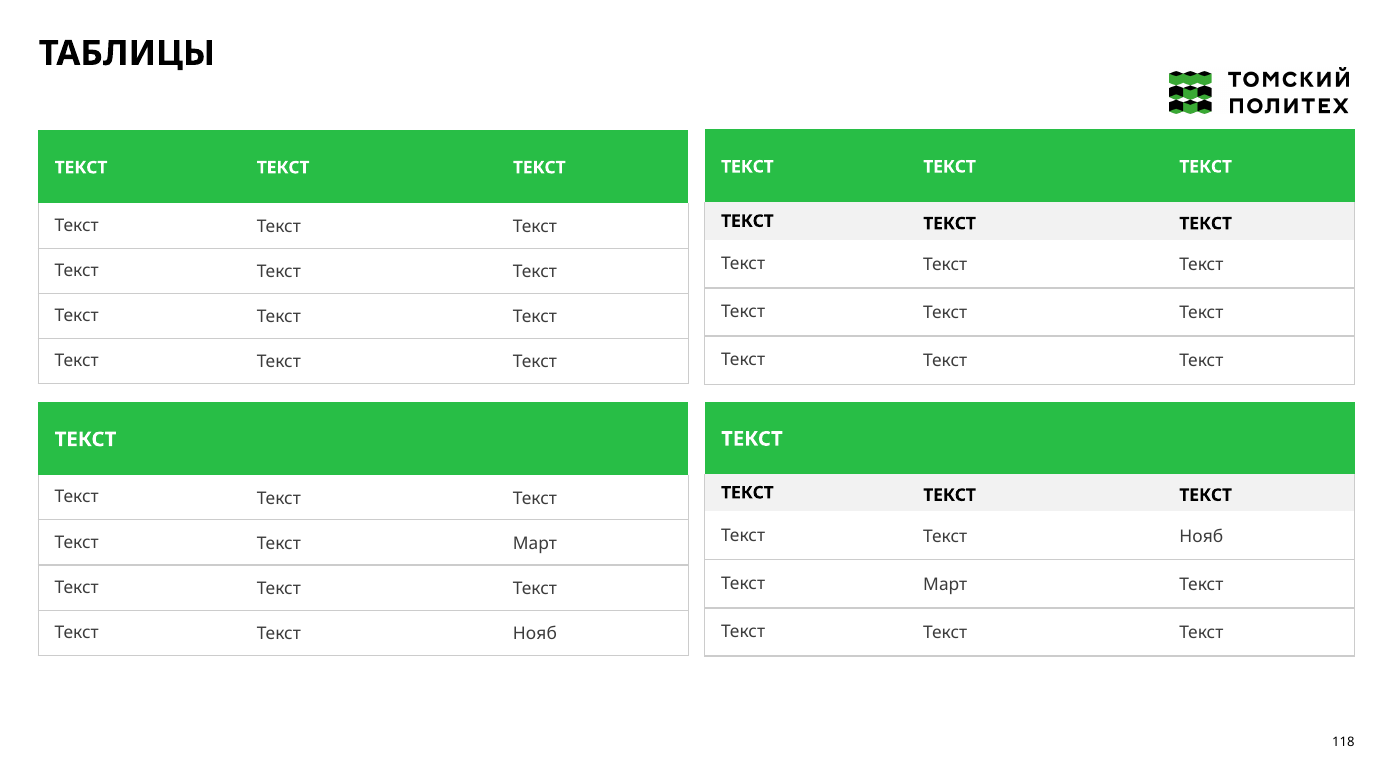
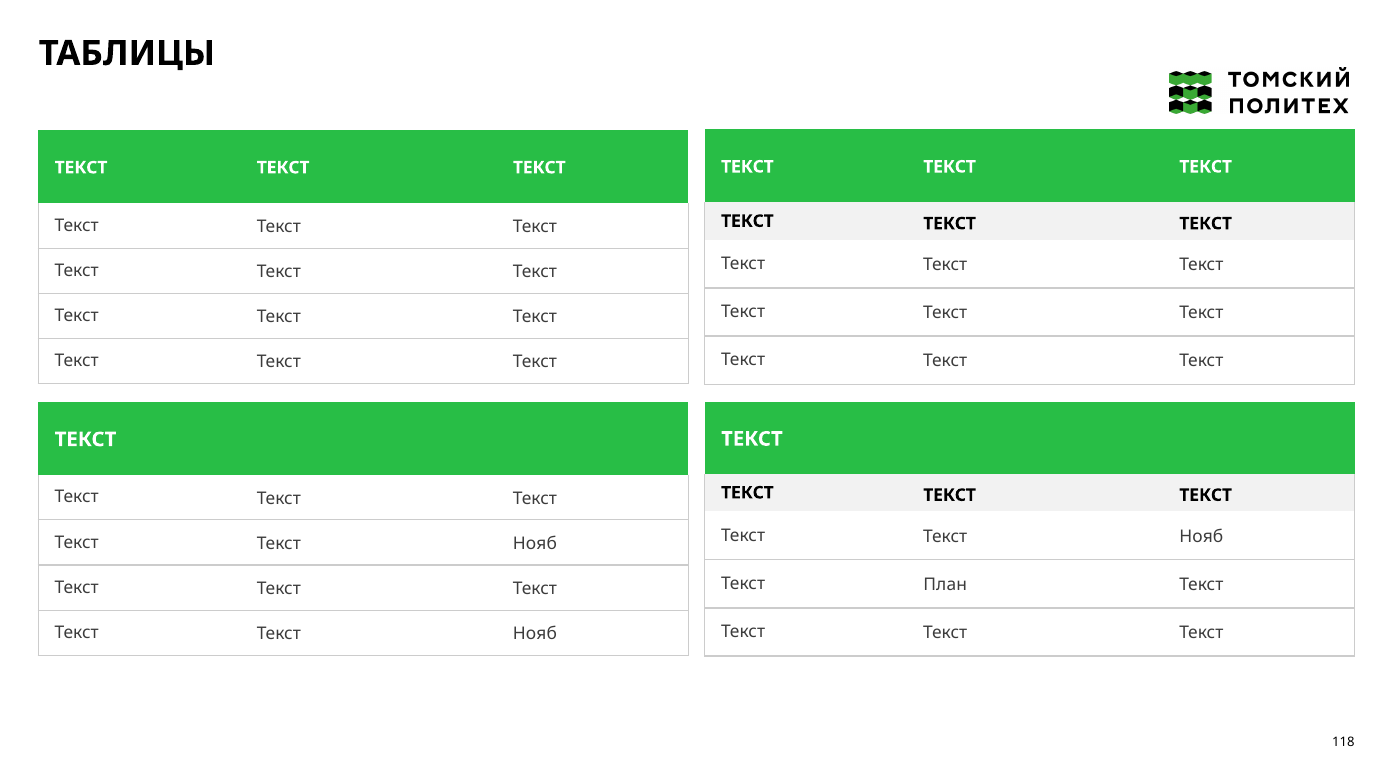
Март: Март -> Нояб (535, 543)
Март: Март -> План (945, 585)
